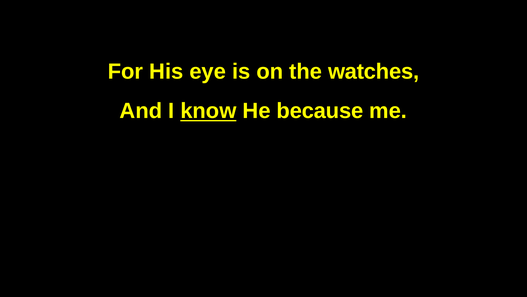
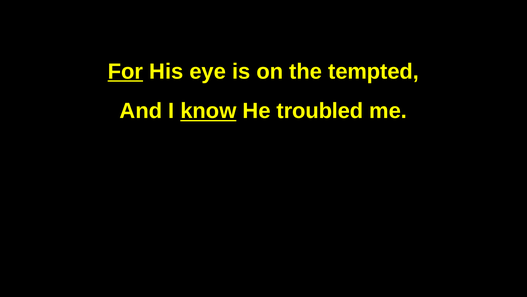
For underline: none -> present (125, 71)
watches: watches -> tempted (374, 71)
because: because -> troubled (320, 111)
